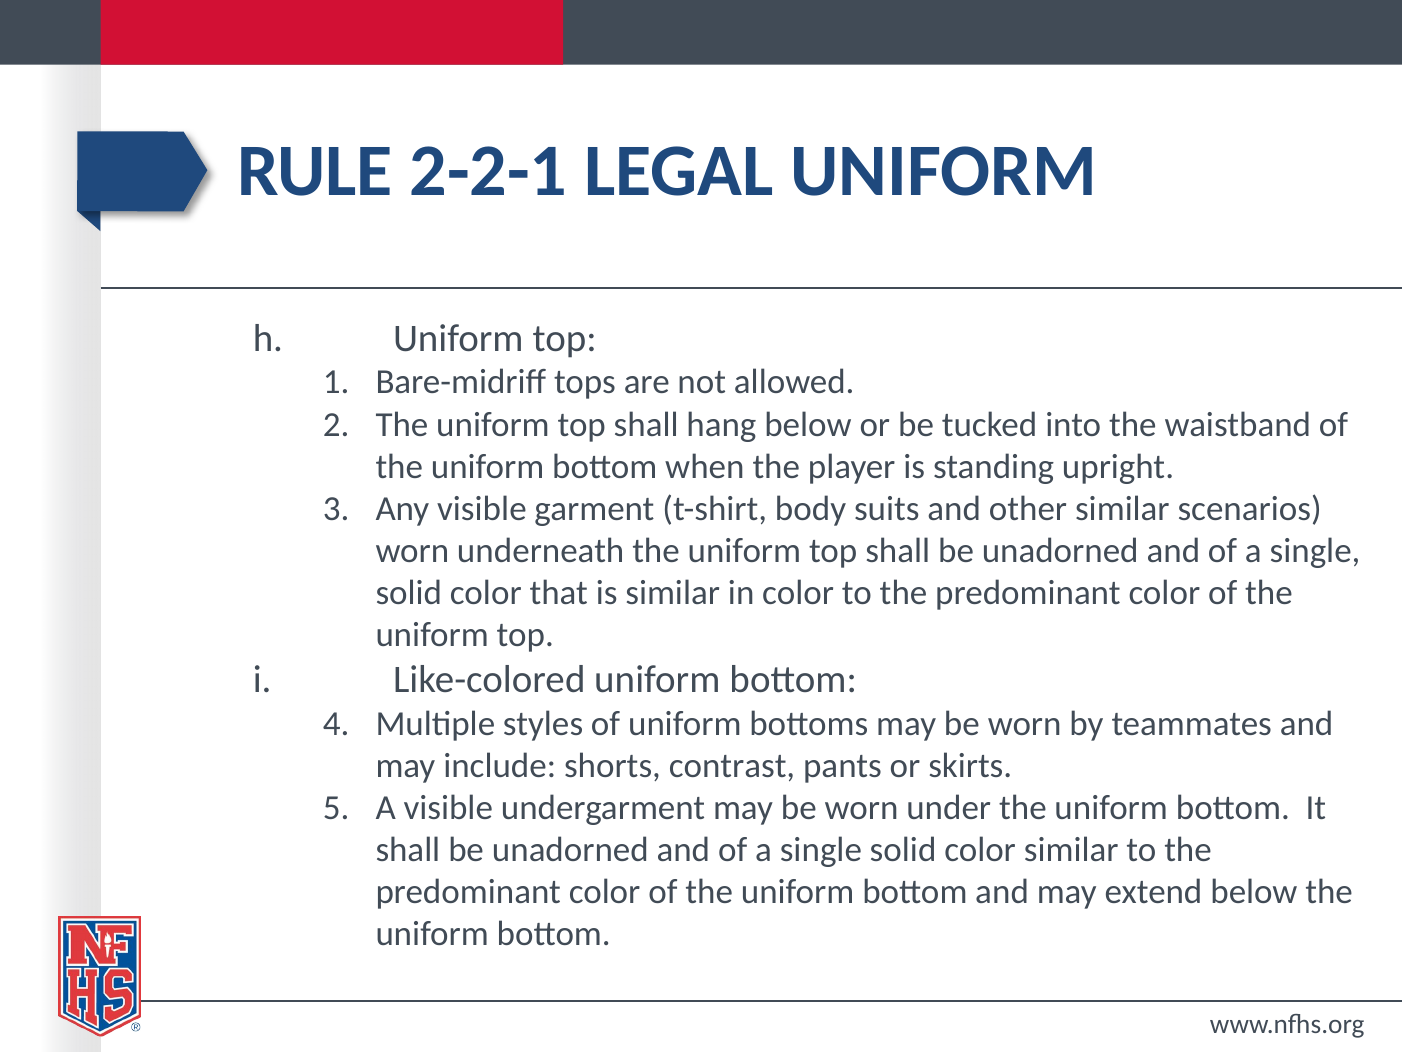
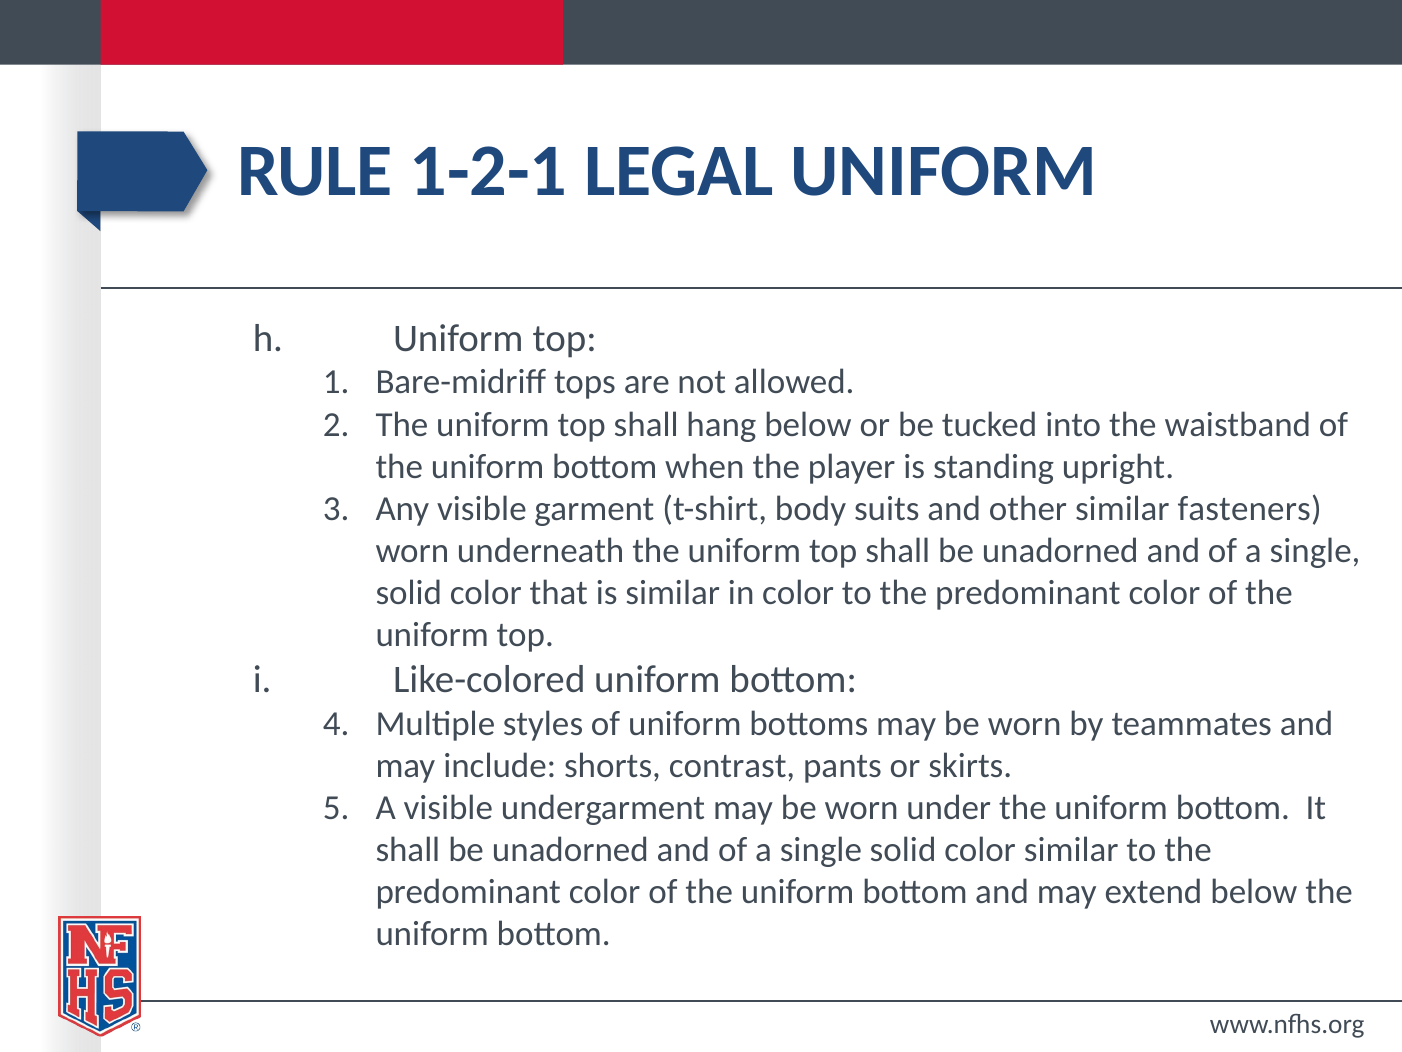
2-2-1: 2-2-1 -> 1-2-1 (488, 171)
scenarios: scenarios -> fasteners (1250, 508)
